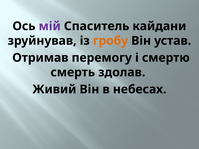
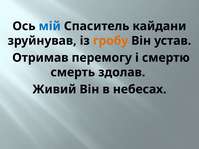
мій colour: purple -> blue (50, 26)
